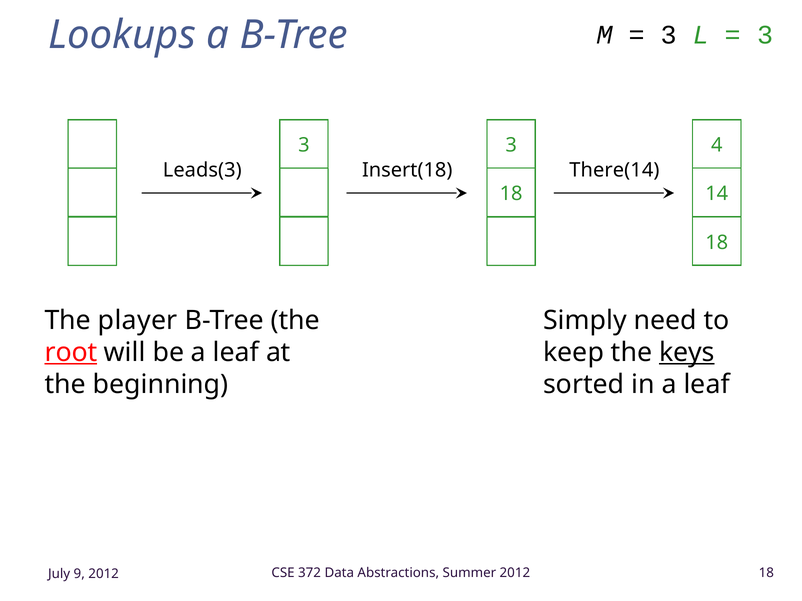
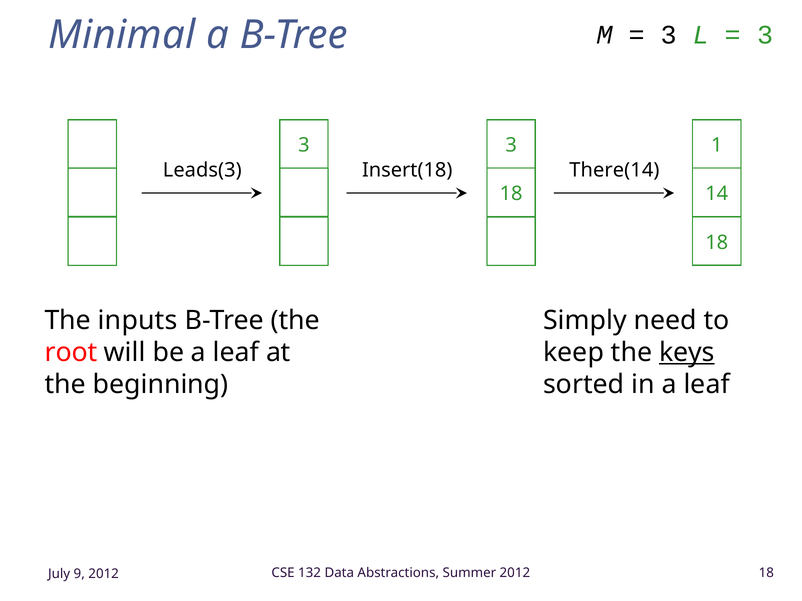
Lookups: Lookups -> Minimal (122, 35)
4: 4 -> 1 (717, 145)
player: player -> inputs (138, 321)
root underline: present -> none (71, 353)
372: 372 -> 132 (310, 573)
